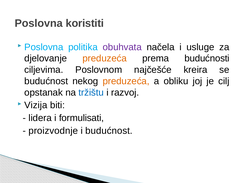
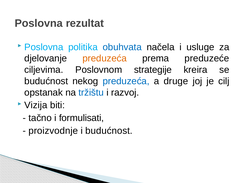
koristiti: koristiti -> rezultat (85, 23)
obuhvata colour: purple -> blue (122, 47)
budućnosti: budućnosti -> preduzeće (207, 58)
najčešće: najčešće -> strategije (153, 70)
preduzeća colour: orange -> blue (126, 81)
obliku: obliku -> druge (176, 81)
lidera: lidera -> tačno (40, 118)
